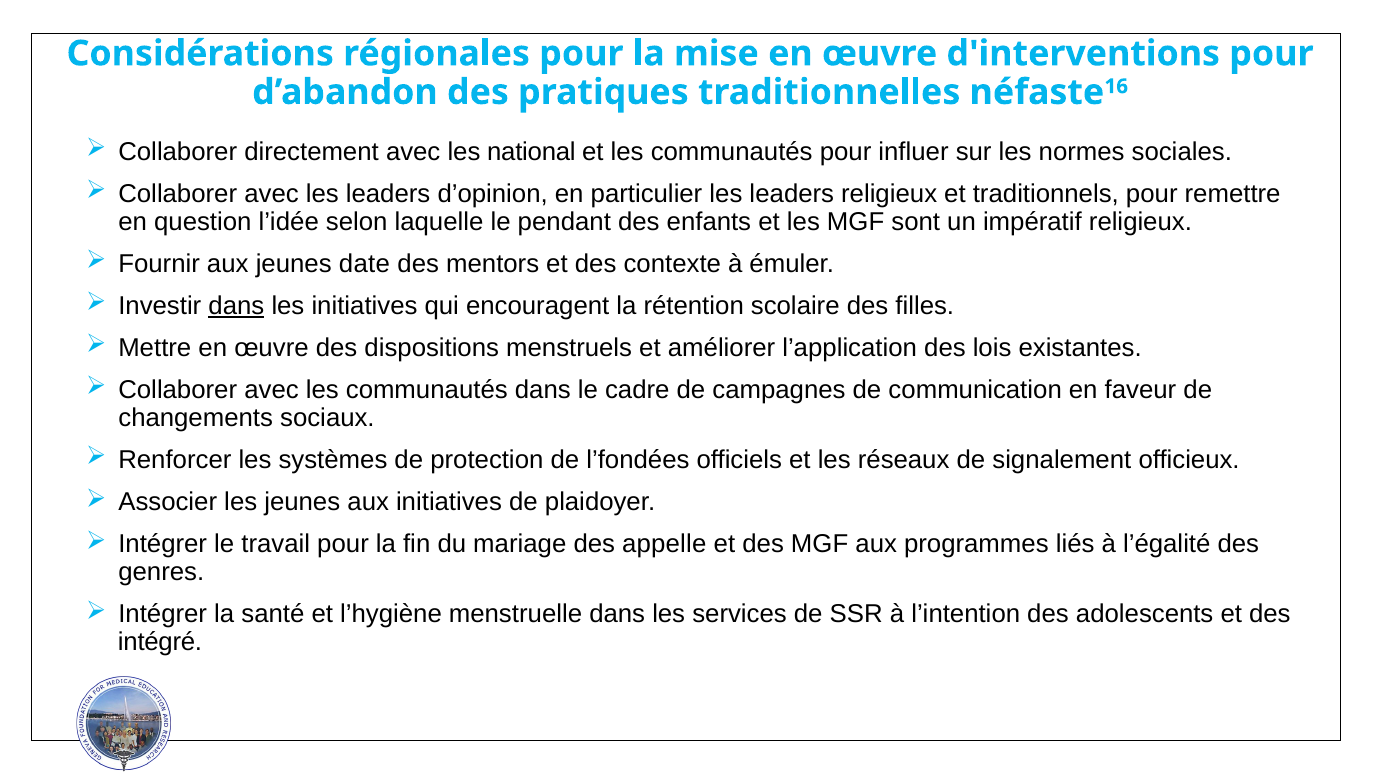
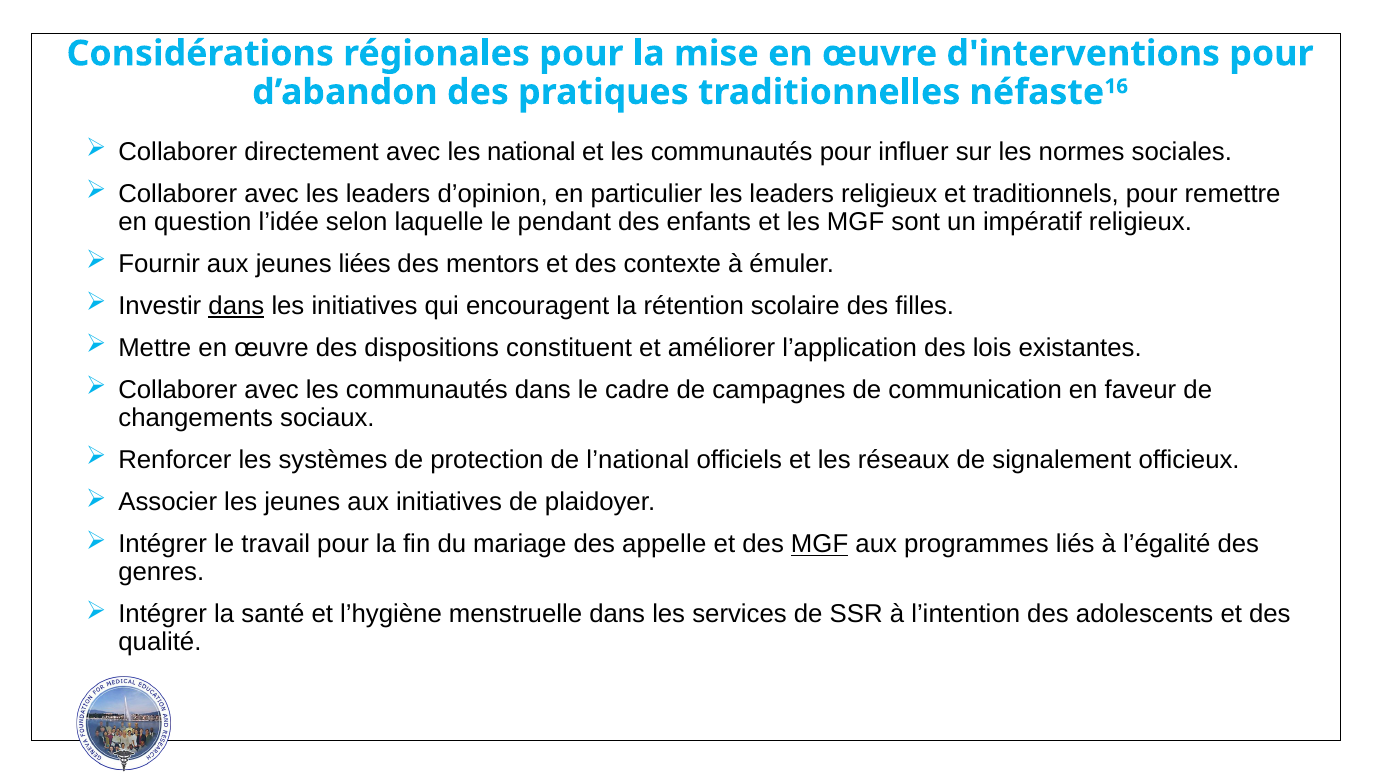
date: date -> liées (365, 264)
menstruels: menstruels -> constituent (569, 348)
l’fondées: l’fondées -> l’national (638, 460)
MGF underline: none -> present (820, 545)
intégré: intégré -> qualité (160, 643)
